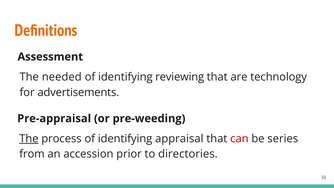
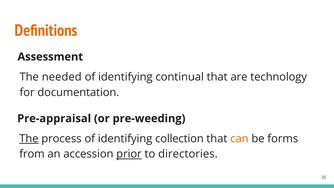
reviewing: reviewing -> continual (180, 77)
advertisements: advertisements -> documentation (78, 92)
appraisal: appraisal -> collection (179, 139)
can colour: red -> orange (239, 139)
series: series -> forms (283, 139)
prior underline: none -> present (129, 154)
